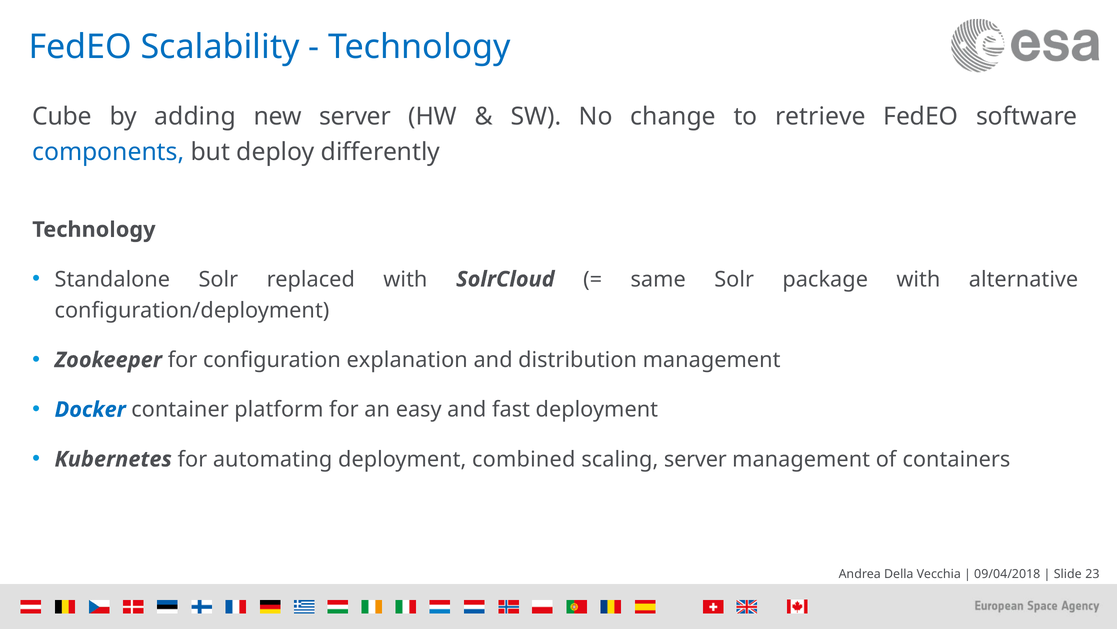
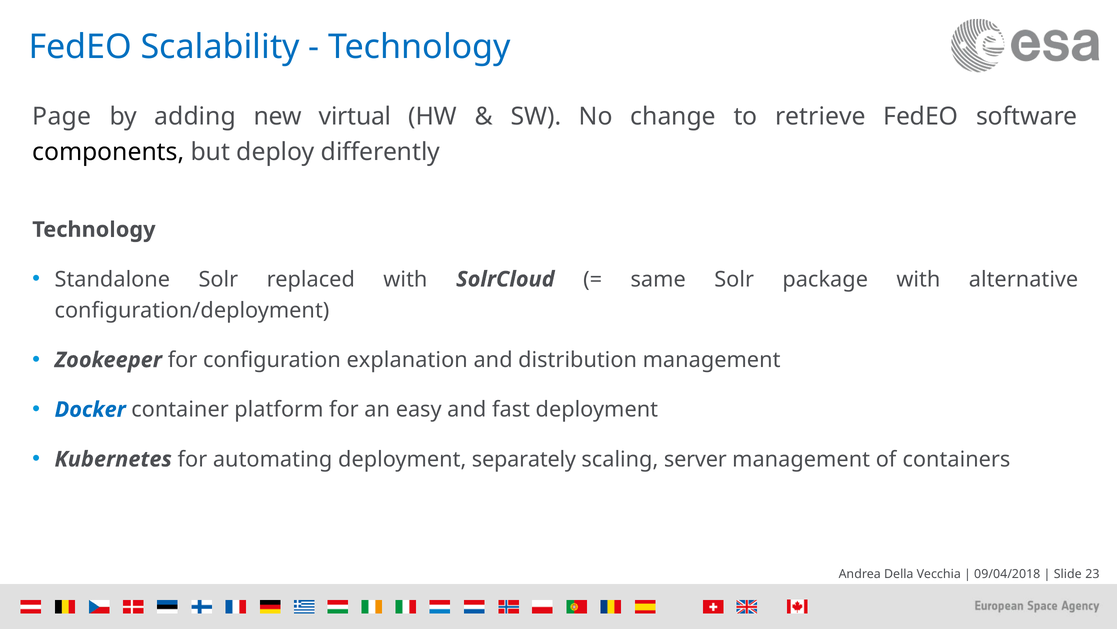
Cube: Cube -> Page (62, 117)
new server: server -> virtual (355, 117)
components colour: blue -> black (108, 152)
combined: combined -> separately (524, 459)
